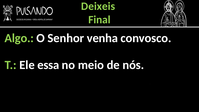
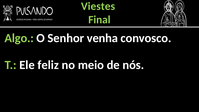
Deixeis: Deixeis -> Viestes (98, 6)
essa: essa -> feliz (48, 65)
